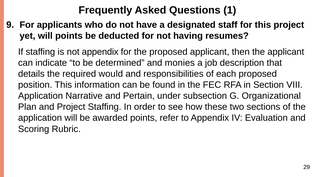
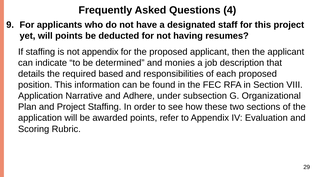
1: 1 -> 4 (230, 10)
would: would -> based (111, 74)
Pertain: Pertain -> Adhere (139, 96)
